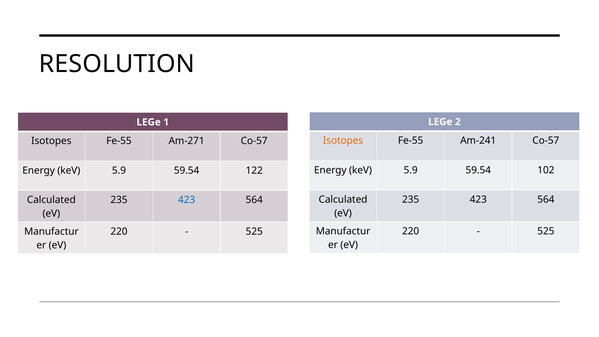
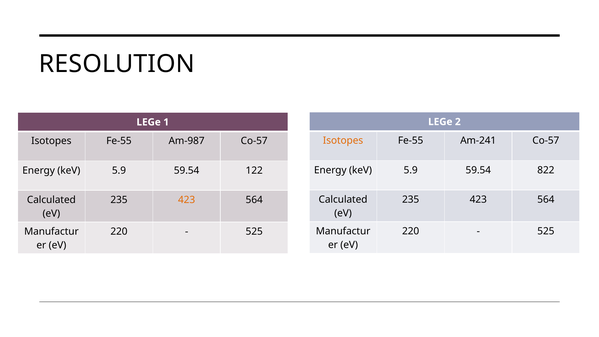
Am-271: Am-271 -> Am-987 (187, 141)
102: 102 -> 822 (546, 170)
423 colour: blue -> orange (187, 200)
